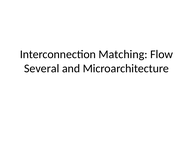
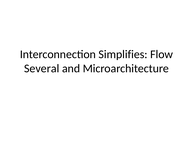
Matching: Matching -> Simplifies (123, 54)
